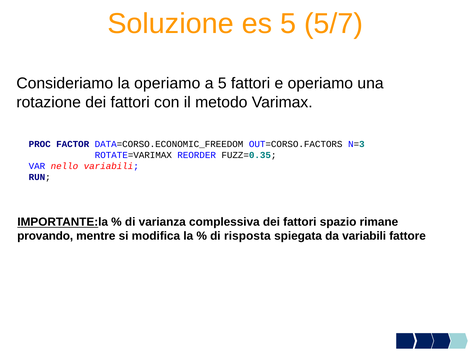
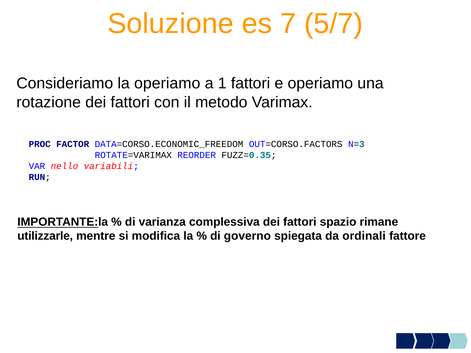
es 5: 5 -> 7 (288, 24)
a 5: 5 -> 1 (222, 83)
provando: provando -> utilizzarle (45, 236)
risposta: risposta -> governo (247, 236)
da variabili: variabili -> ordinali (364, 236)
